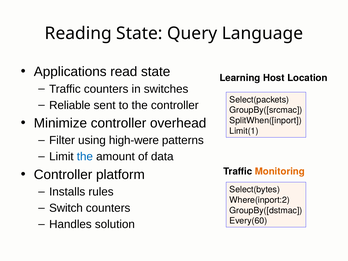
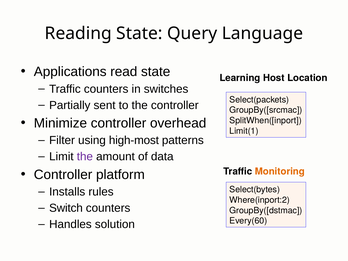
Reliable: Reliable -> Partially (70, 105)
high-were: high-were -> high-most (134, 140)
the colour: blue -> purple (85, 157)
